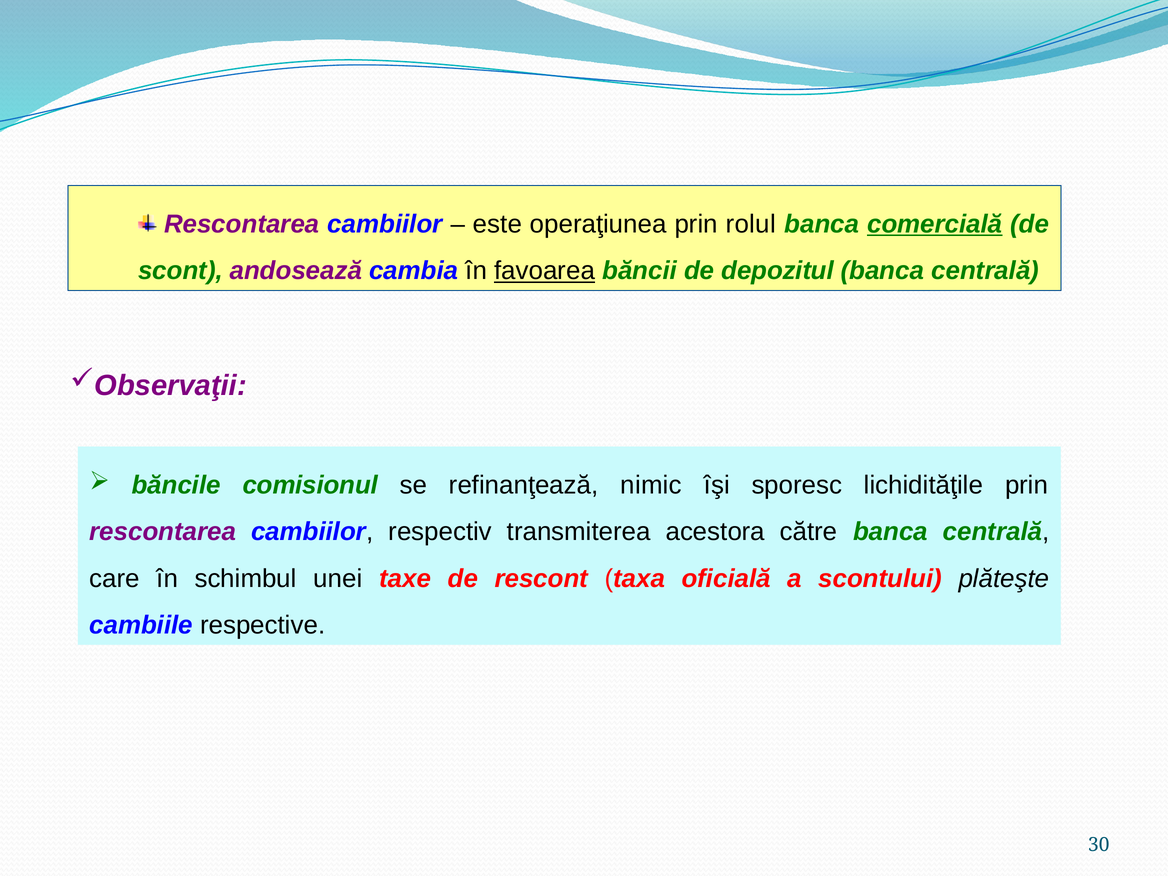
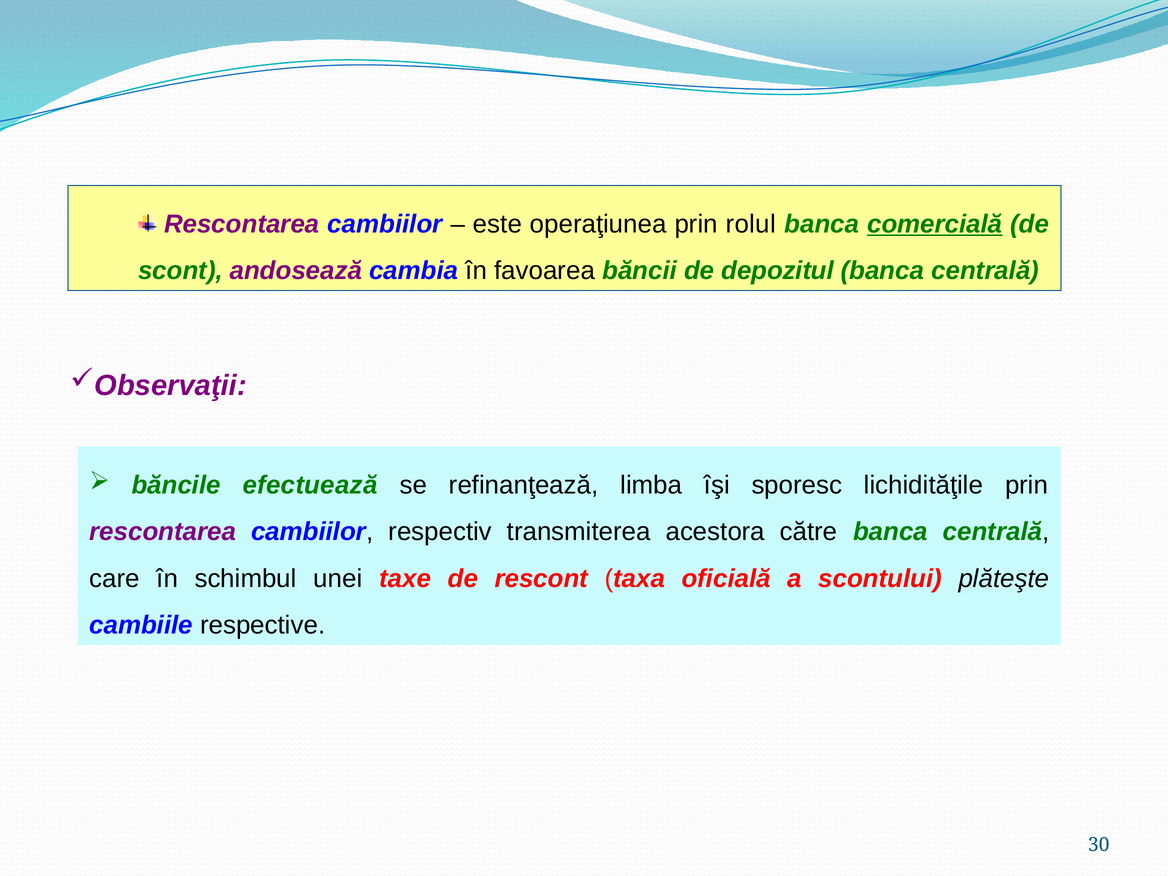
favoarea underline: present -> none (545, 271)
comisionul: comisionul -> efectuează (310, 485)
nimic: nimic -> limba (651, 485)
